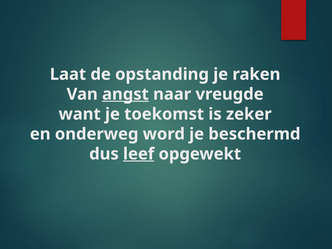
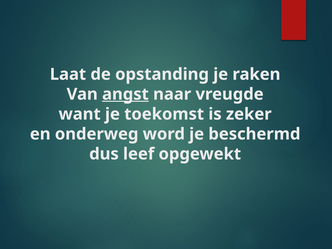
leef underline: present -> none (139, 154)
